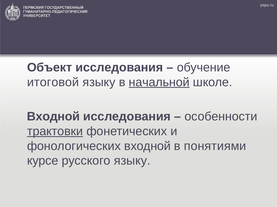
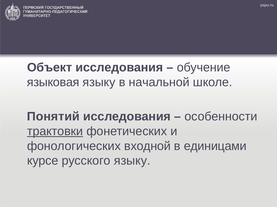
итоговой: итоговой -> языковая (53, 82)
начальной underline: present -> none (159, 82)
Входной: Входной -> Понятий (53, 117)
понятиями: понятиями -> единицами (215, 147)
